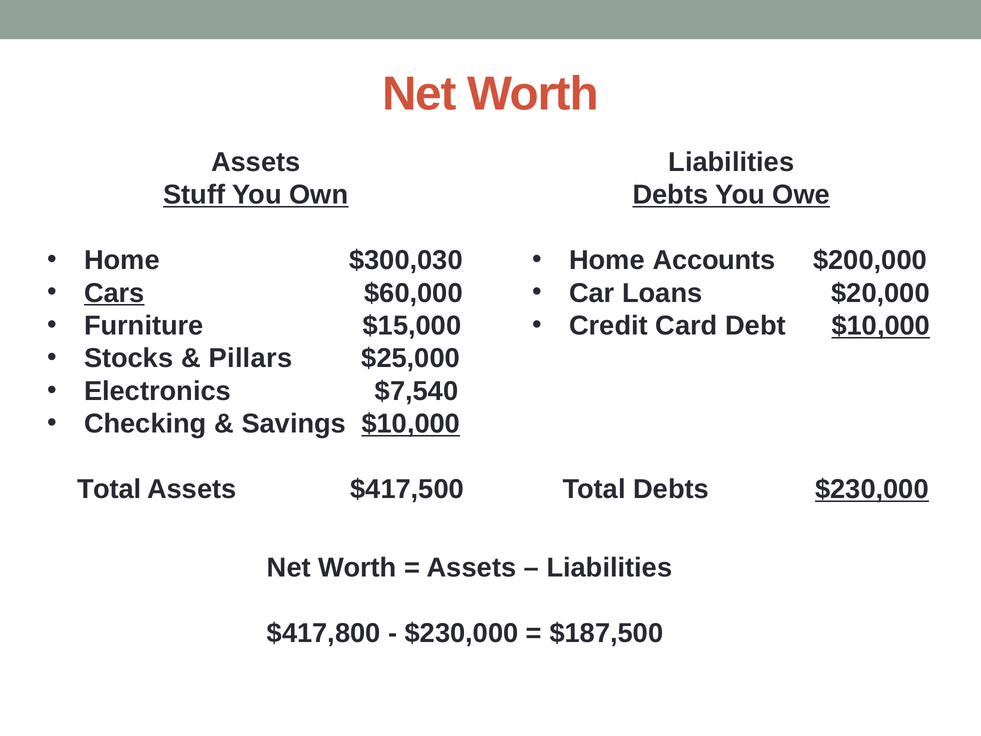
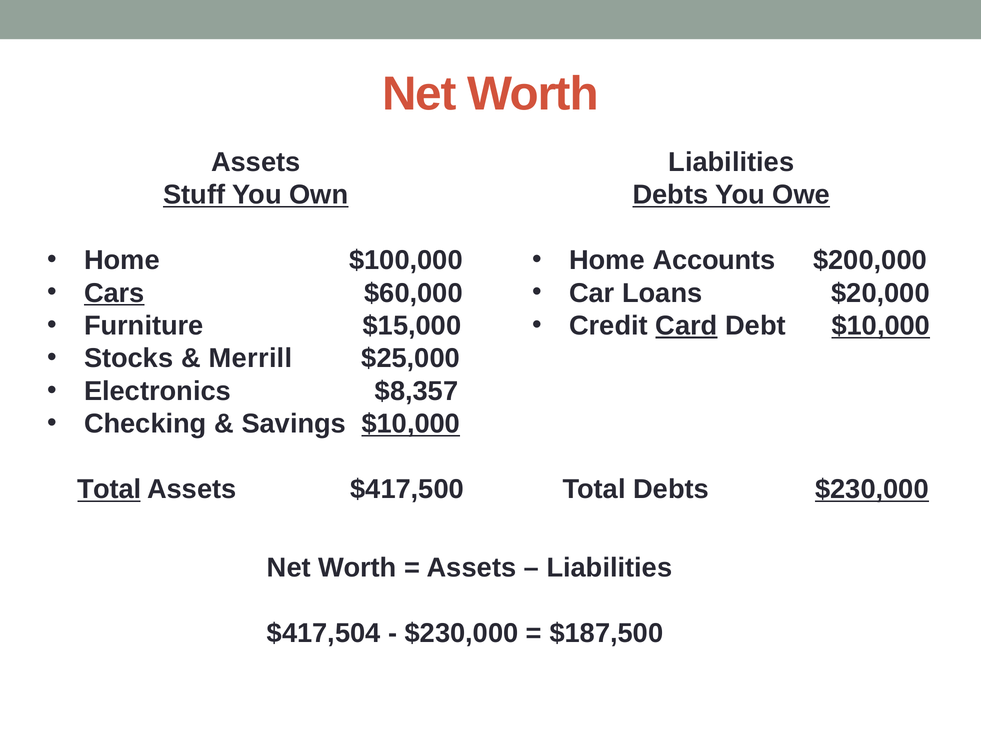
$300,030: $300,030 -> $100,000 (406, 260)
Card underline: none -> present (687, 326)
Pillars: Pillars -> Merrill (251, 358)
$7,540: $7,540 -> $8,357 (417, 391)
Total underline: none -> present (109, 489)
$417,800: $417,800 -> $417,504 (324, 633)
